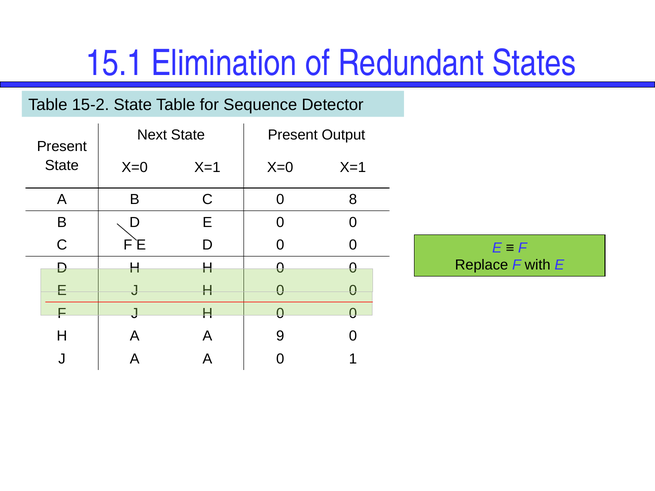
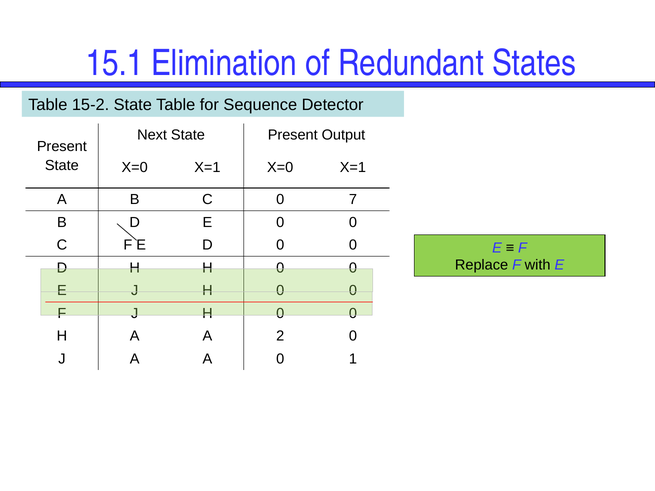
8: 8 -> 7 (353, 200)
9: 9 -> 2 (280, 336)
